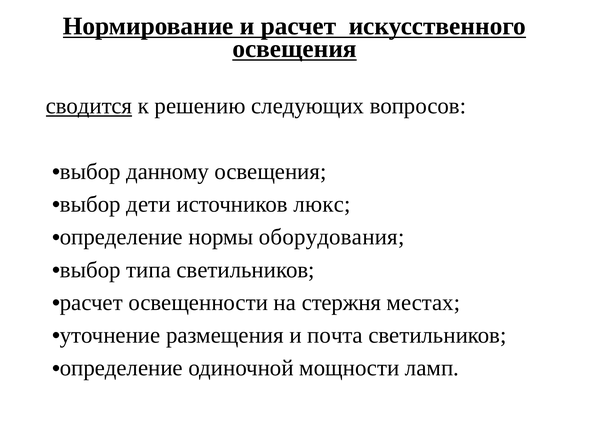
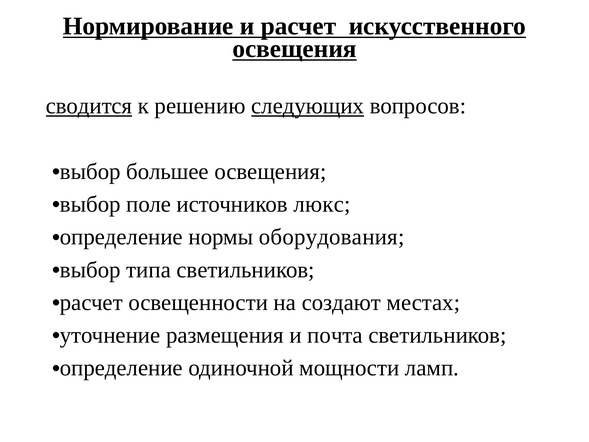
следующих underline: none -> present (308, 106)
данному: данному -> большее (168, 171)
дети: дети -> поле (149, 204)
стержня: стержня -> создают (341, 302)
